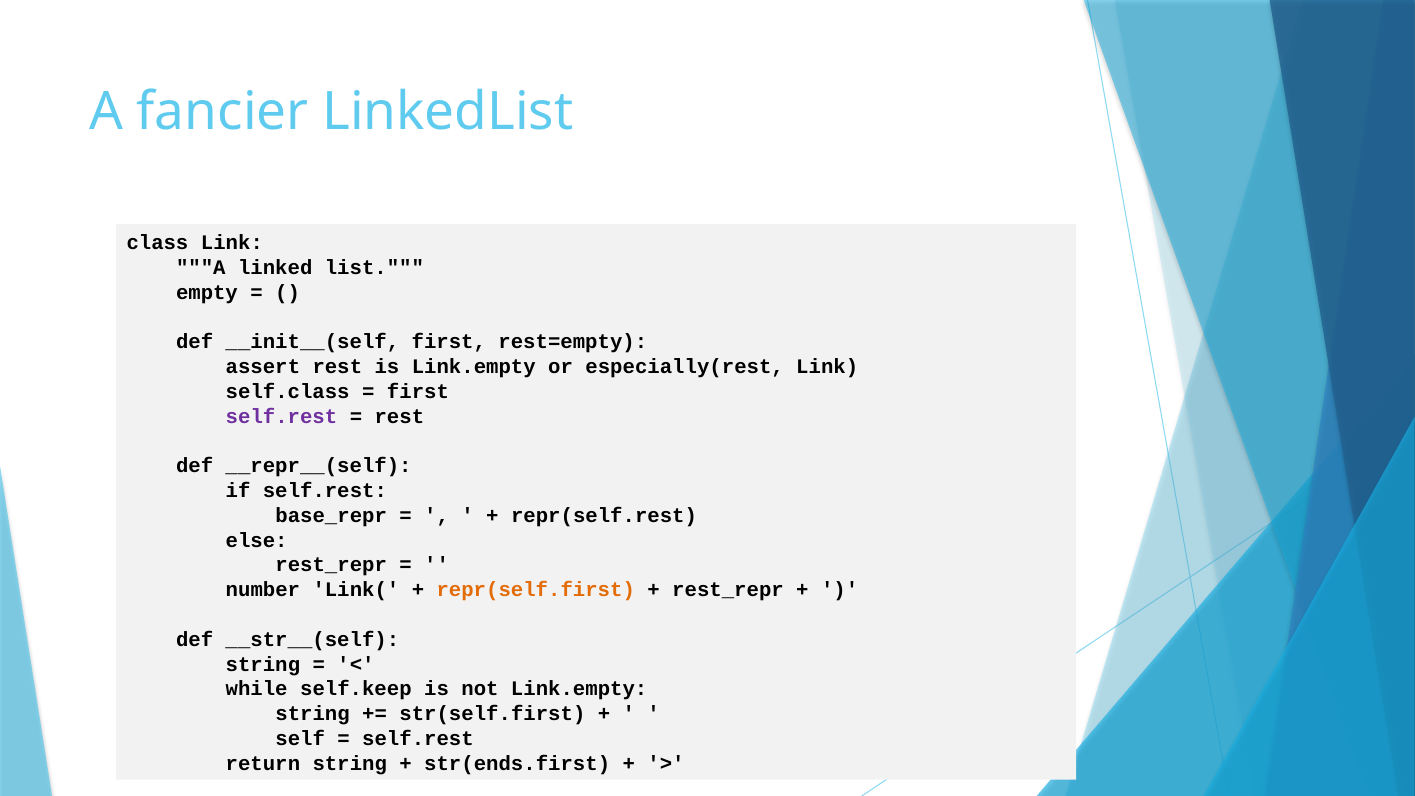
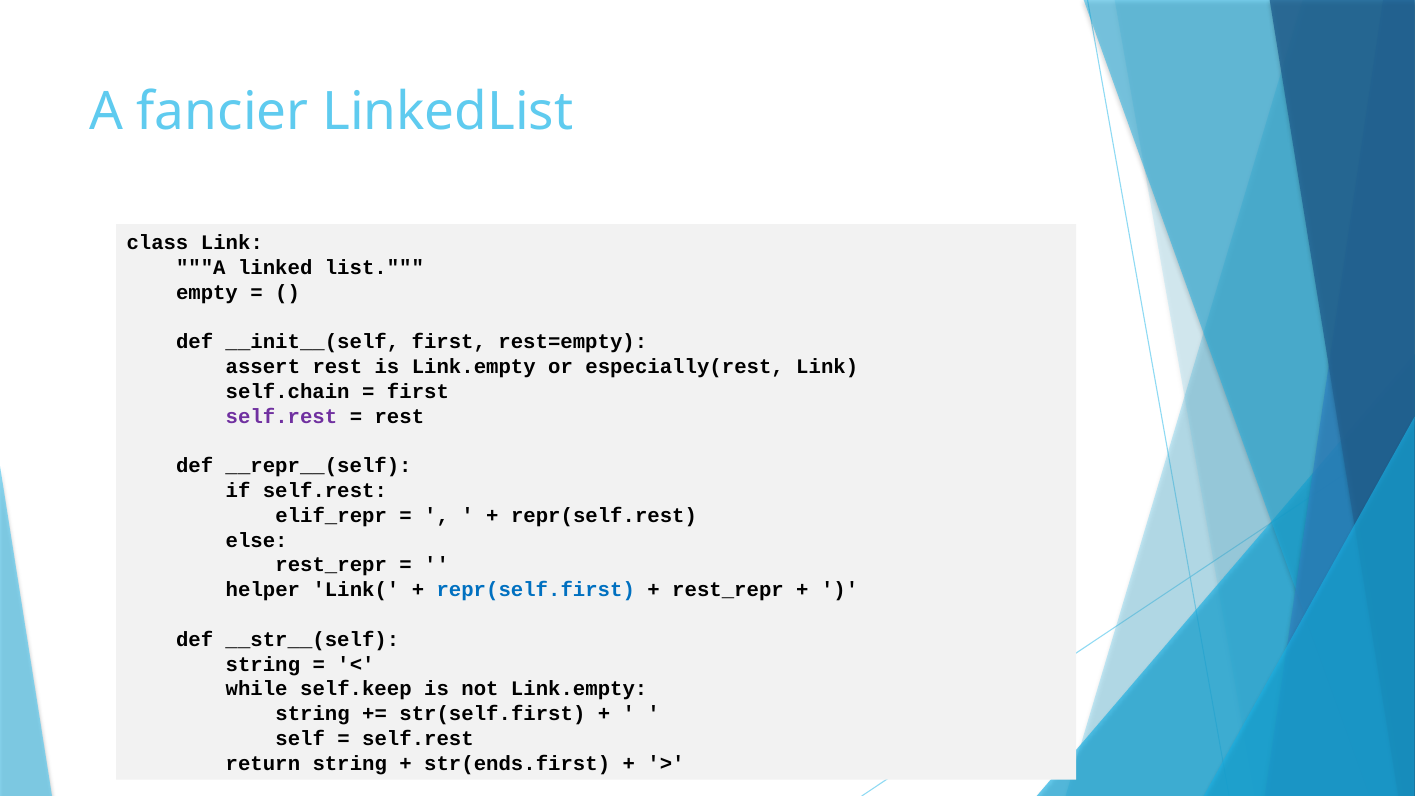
self.class: self.class -> self.chain (288, 392)
base_repr: base_repr -> elif_repr (331, 516)
number: number -> helper (263, 590)
repr(self.first colour: orange -> blue (536, 590)
